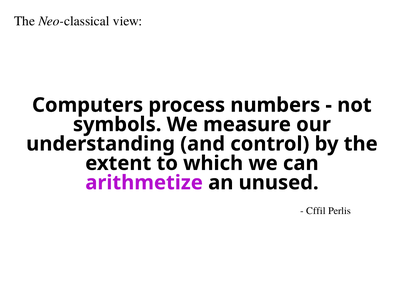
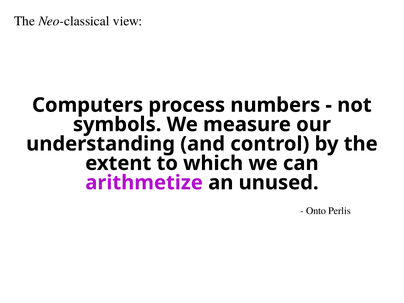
Cffil: Cffil -> Onto (316, 211)
